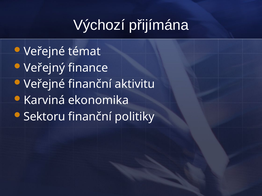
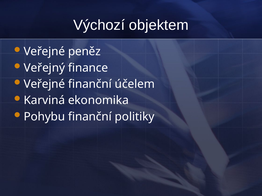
přijímána: přijímána -> objektem (159, 25)
témat: témat -> peněz (84, 52)
aktivitu: aktivitu -> účelem (135, 84)
Sektoru: Sektoru -> Pohybu (44, 117)
